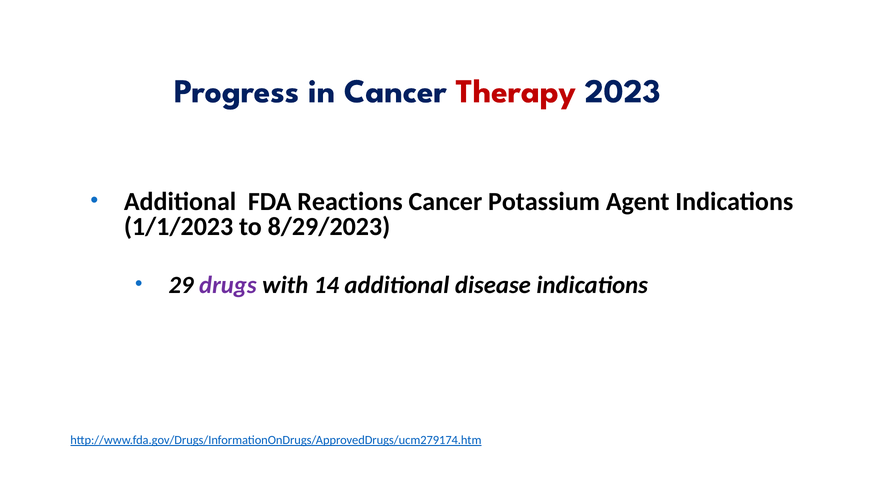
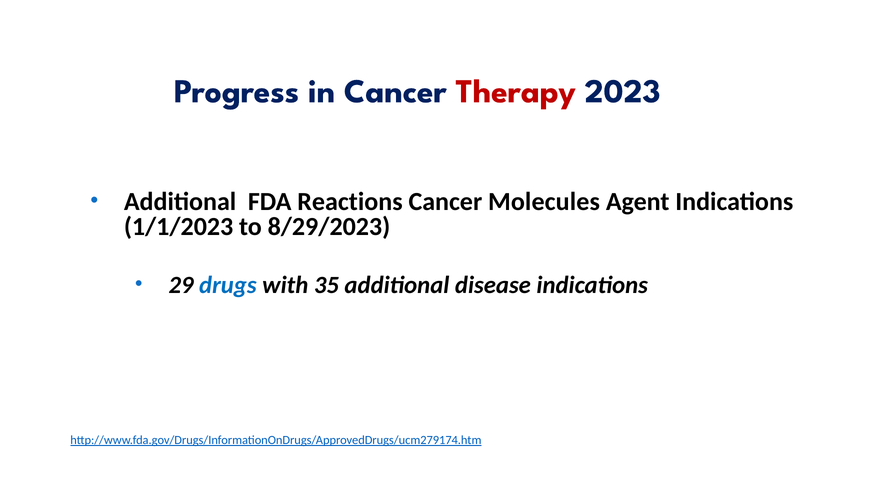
Potassium: Potassium -> Molecules (544, 202)
drugs colour: purple -> blue (228, 285)
14: 14 -> 35 (326, 285)
